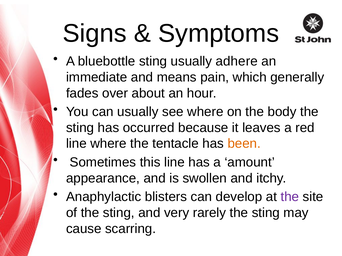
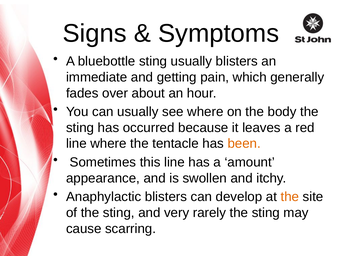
usually adhere: adhere -> blisters (237, 61)
means: means -> getting (177, 77)
the colour: purple -> orange (290, 197)
